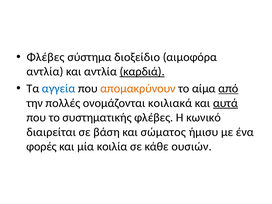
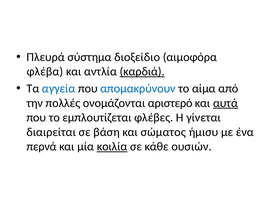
Φλέβες: Φλέβες -> Πλευρά (46, 57)
αντλία: αντλία -> φλέβα (45, 72)
απομακρύνουν colour: orange -> blue (138, 89)
από underline: present -> none (228, 89)
κοιλιακά: κοιλιακά -> αριστερό (170, 103)
συστηματικής: συστηματικής -> εμπλουτίζεται (97, 118)
κωνικό: κωνικό -> γίνεται (204, 118)
φορές: φορές -> περνά (42, 147)
κοιλία underline: none -> present (112, 147)
